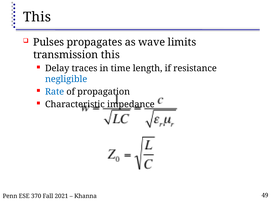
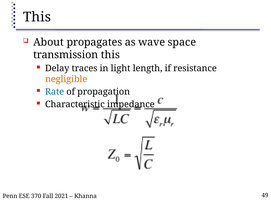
Pulses: Pulses -> About (49, 42)
limits: limits -> space (182, 42)
time: time -> light (121, 68)
negligible colour: blue -> orange (66, 79)
